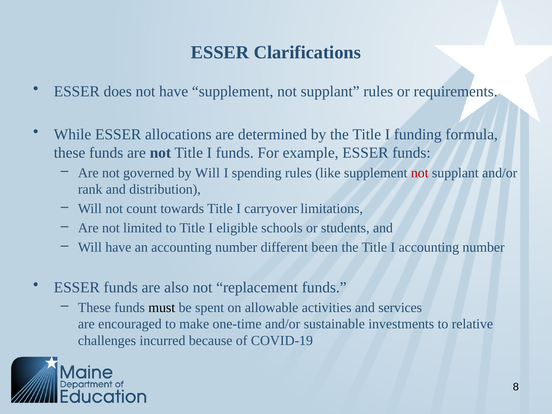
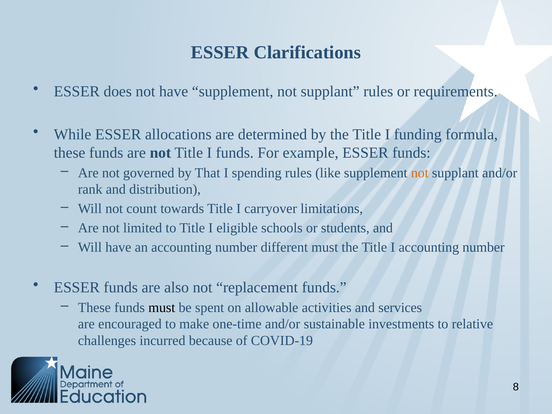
by Will: Will -> That (208, 173)
not colour: red -> orange (420, 173)
different been: been -> must (325, 247)
